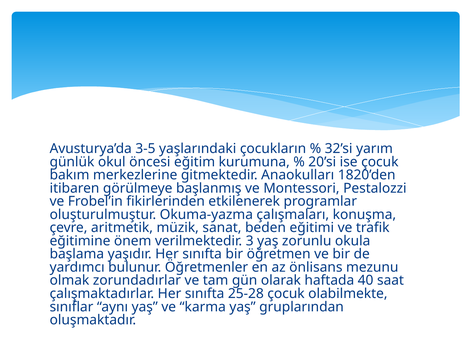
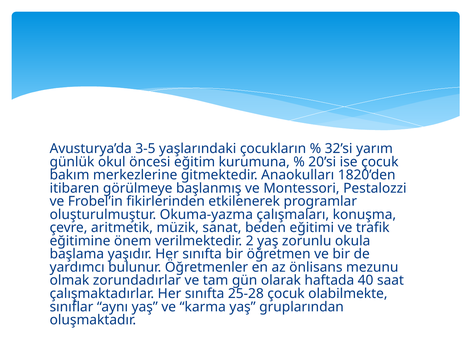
3: 3 -> 2 (250, 241)
